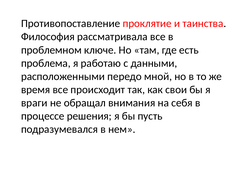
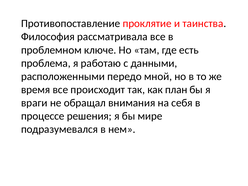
свои: свои -> план (176, 90)
пусть: пусть -> мире (150, 116)
